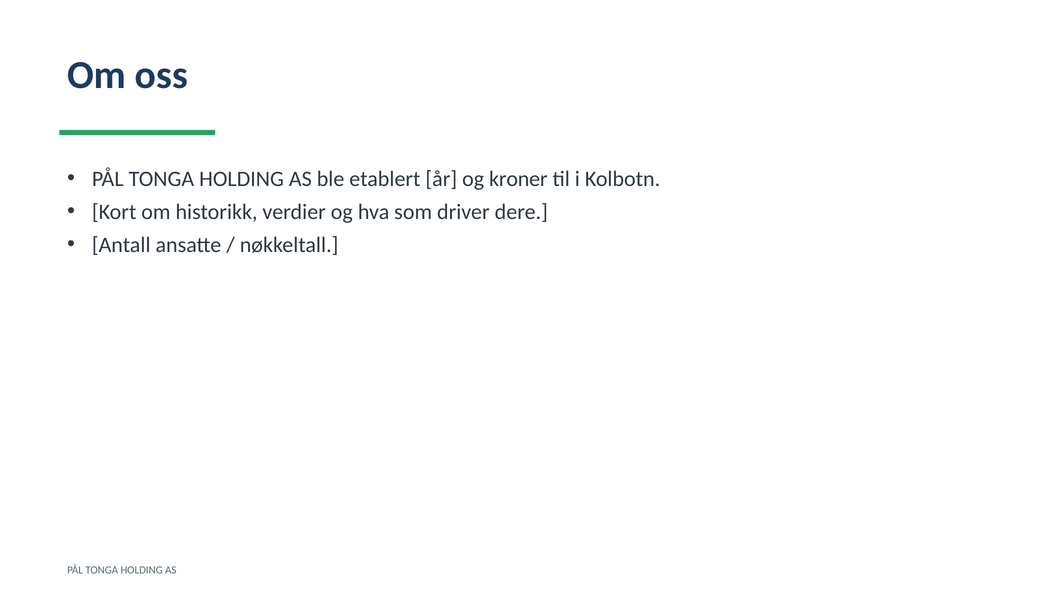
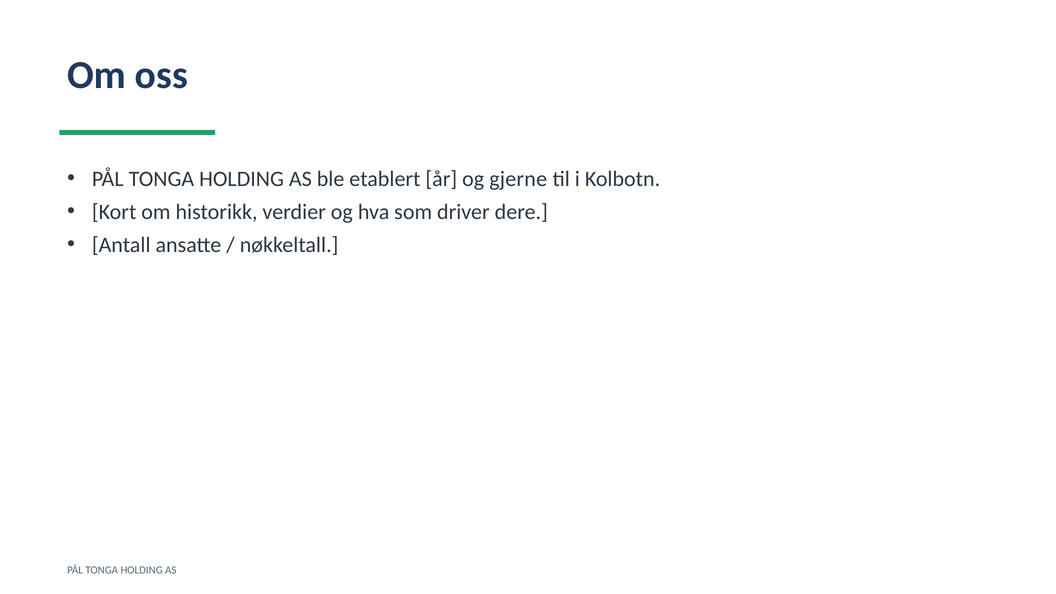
kroner: kroner -> gjerne (518, 179)
